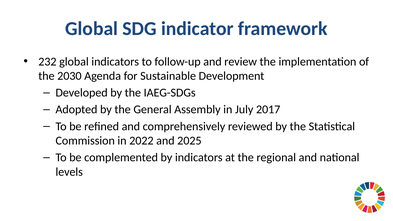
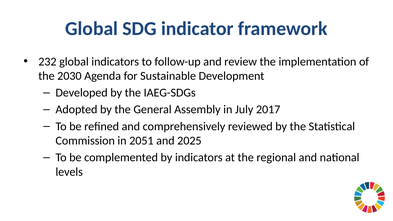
2022: 2022 -> 2051 (141, 141)
